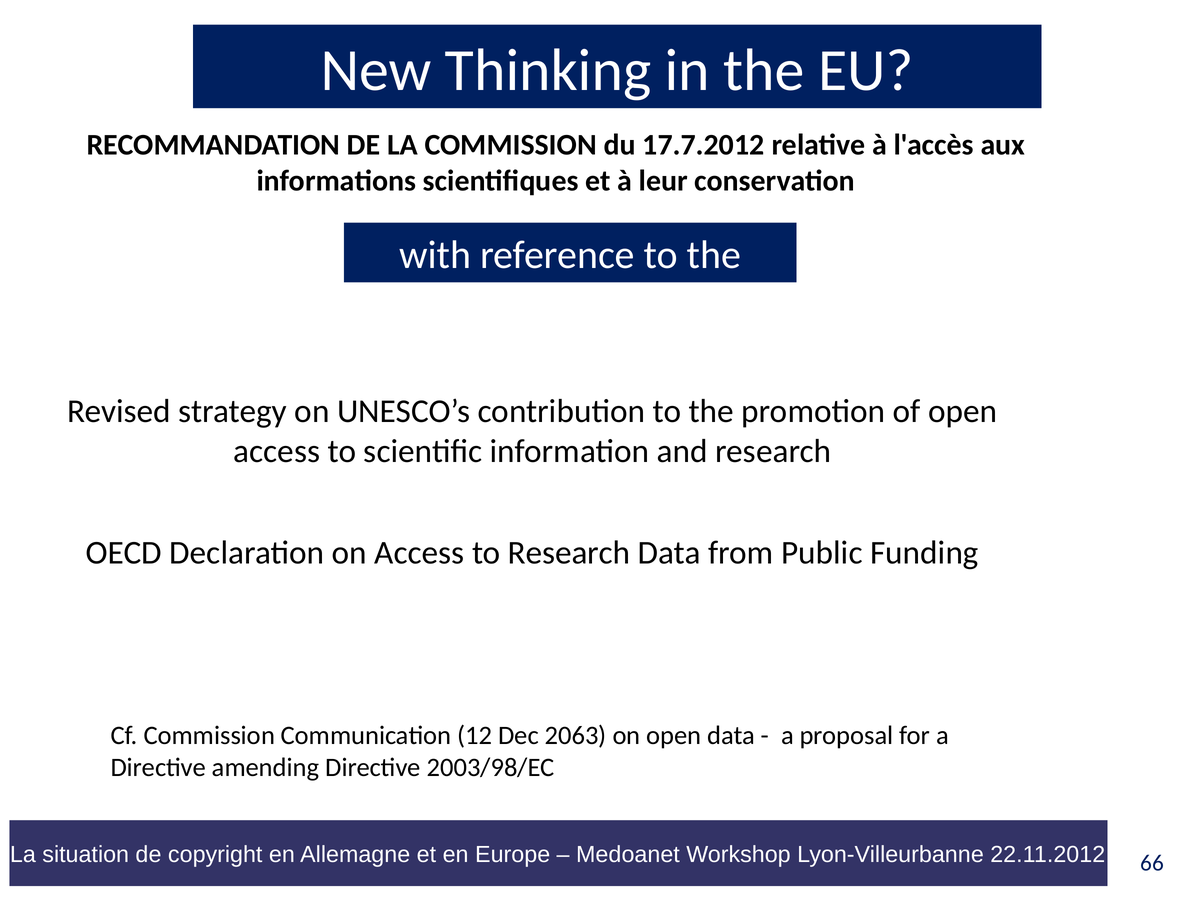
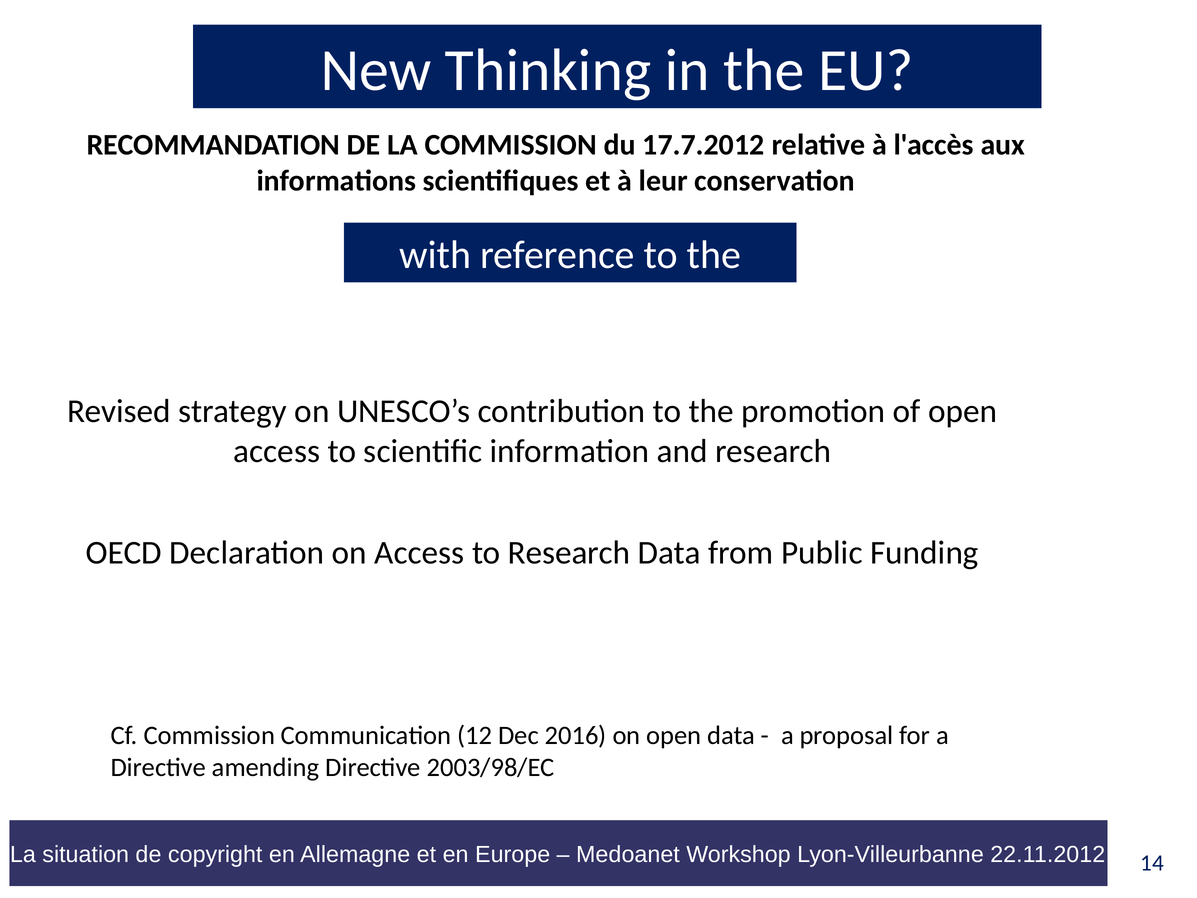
2063: 2063 -> 2016 (576, 735)
66: 66 -> 14 (1152, 863)
